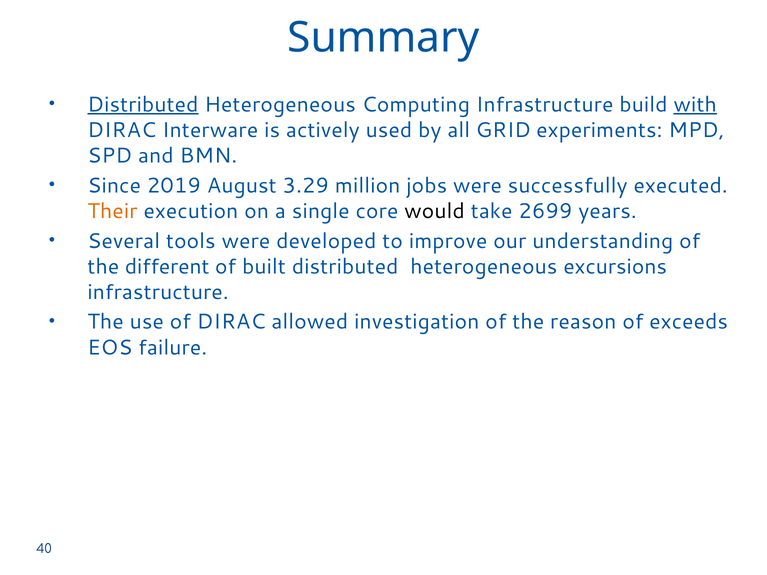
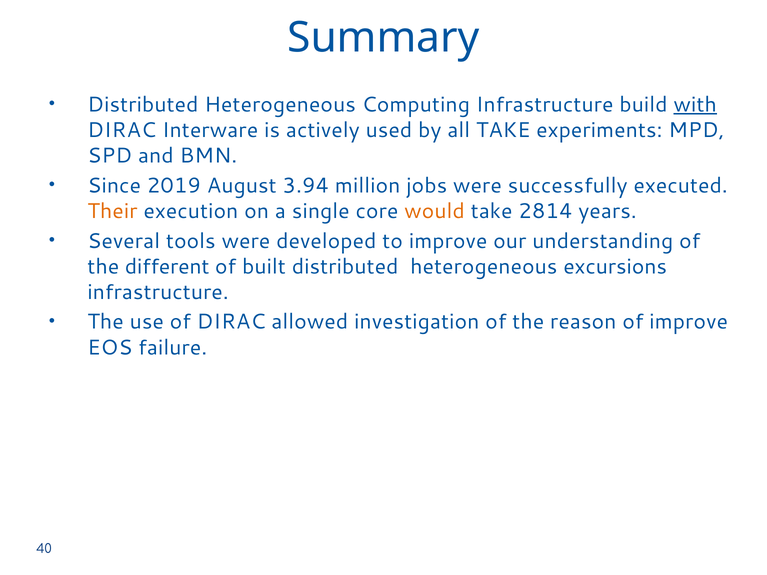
Distributed underline: present -> none (143, 105)
all GRID: GRID -> TAKE (503, 130)
3.29: 3.29 -> 3.94 (306, 186)
would colour: black -> orange (434, 211)
2699: 2699 -> 2814 (545, 211)
of exceeds: exceeds -> improve (689, 322)
